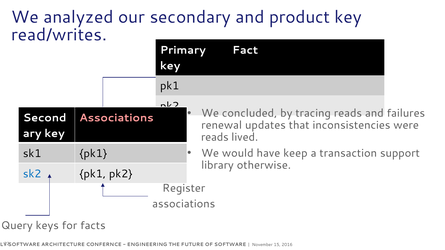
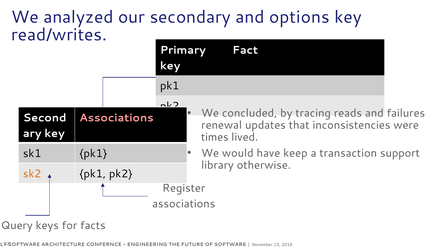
product: product -> options (299, 17)
reads: reads -> times (215, 137)
sk2 colour: blue -> orange (32, 174)
